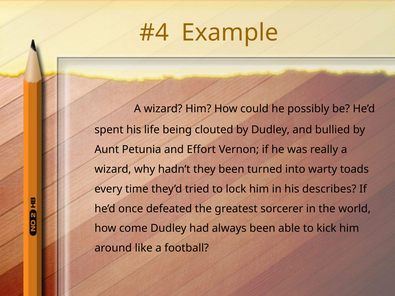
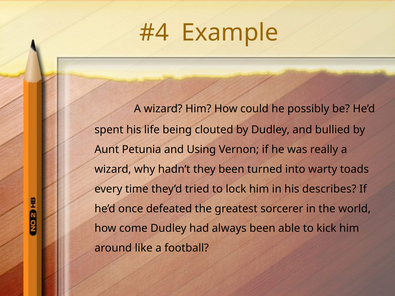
Effort: Effort -> Using (201, 150)
